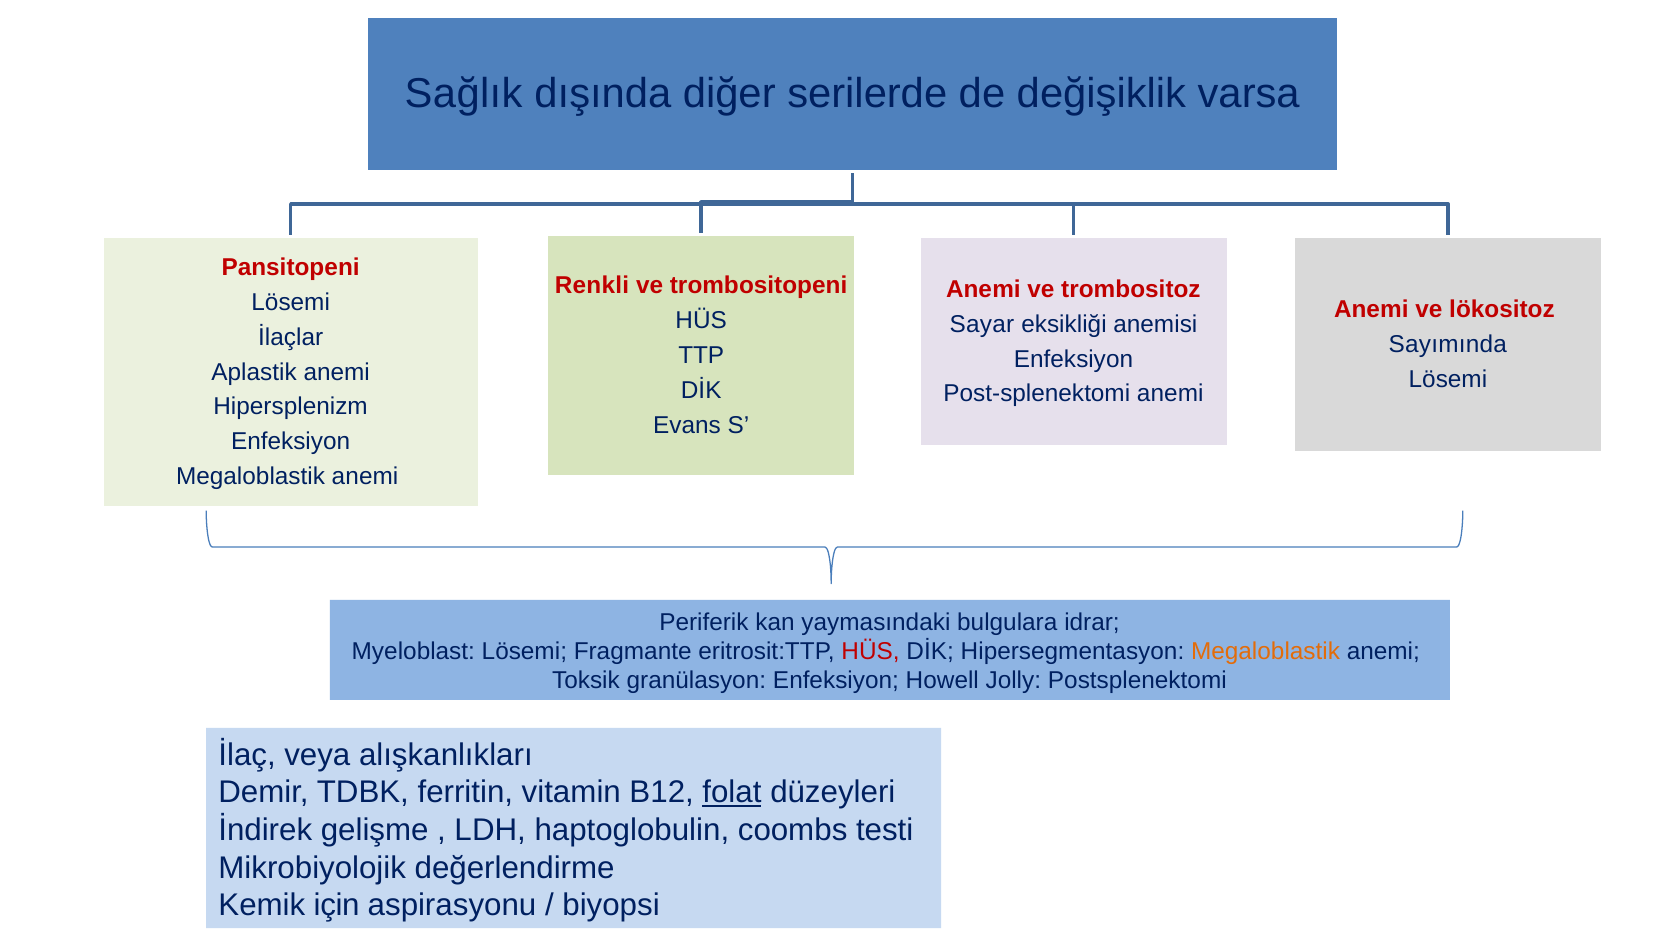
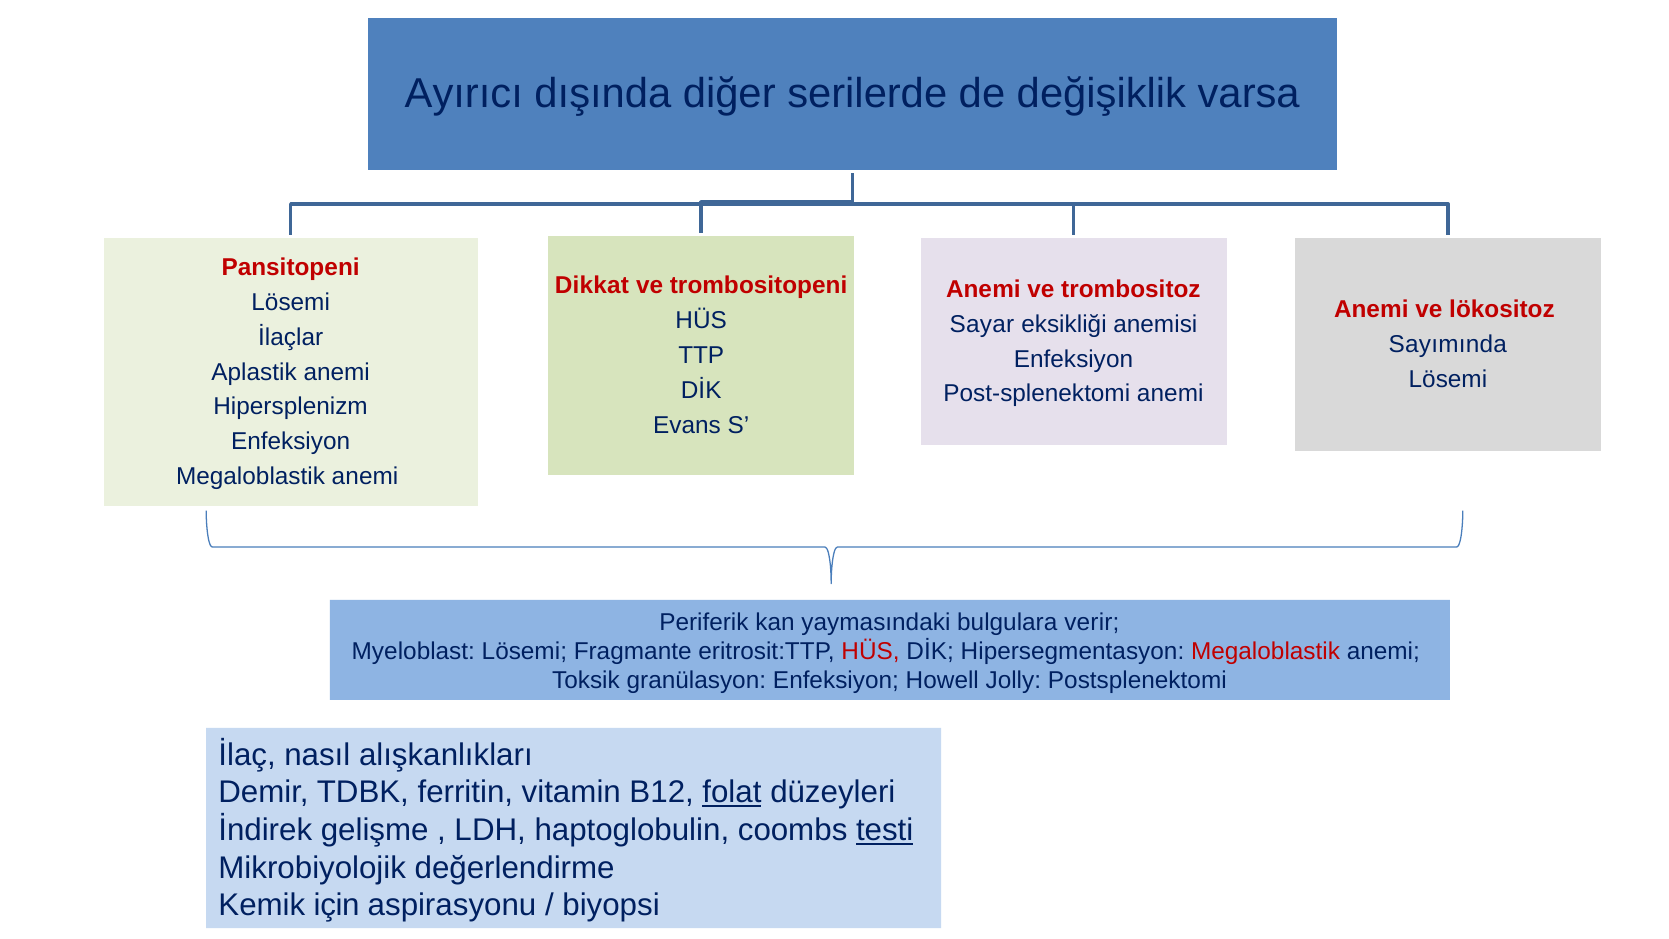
Sağlık: Sağlık -> Ayırıcı (464, 94)
Renkli: Renkli -> Dikkat (592, 286)
idrar: idrar -> verir (1092, 622)
Megaloblastik colour: orange -> red (1266, 652)
veya: veya -> nasıl (317, 755)
testi underline: none -> present (885, 830)
